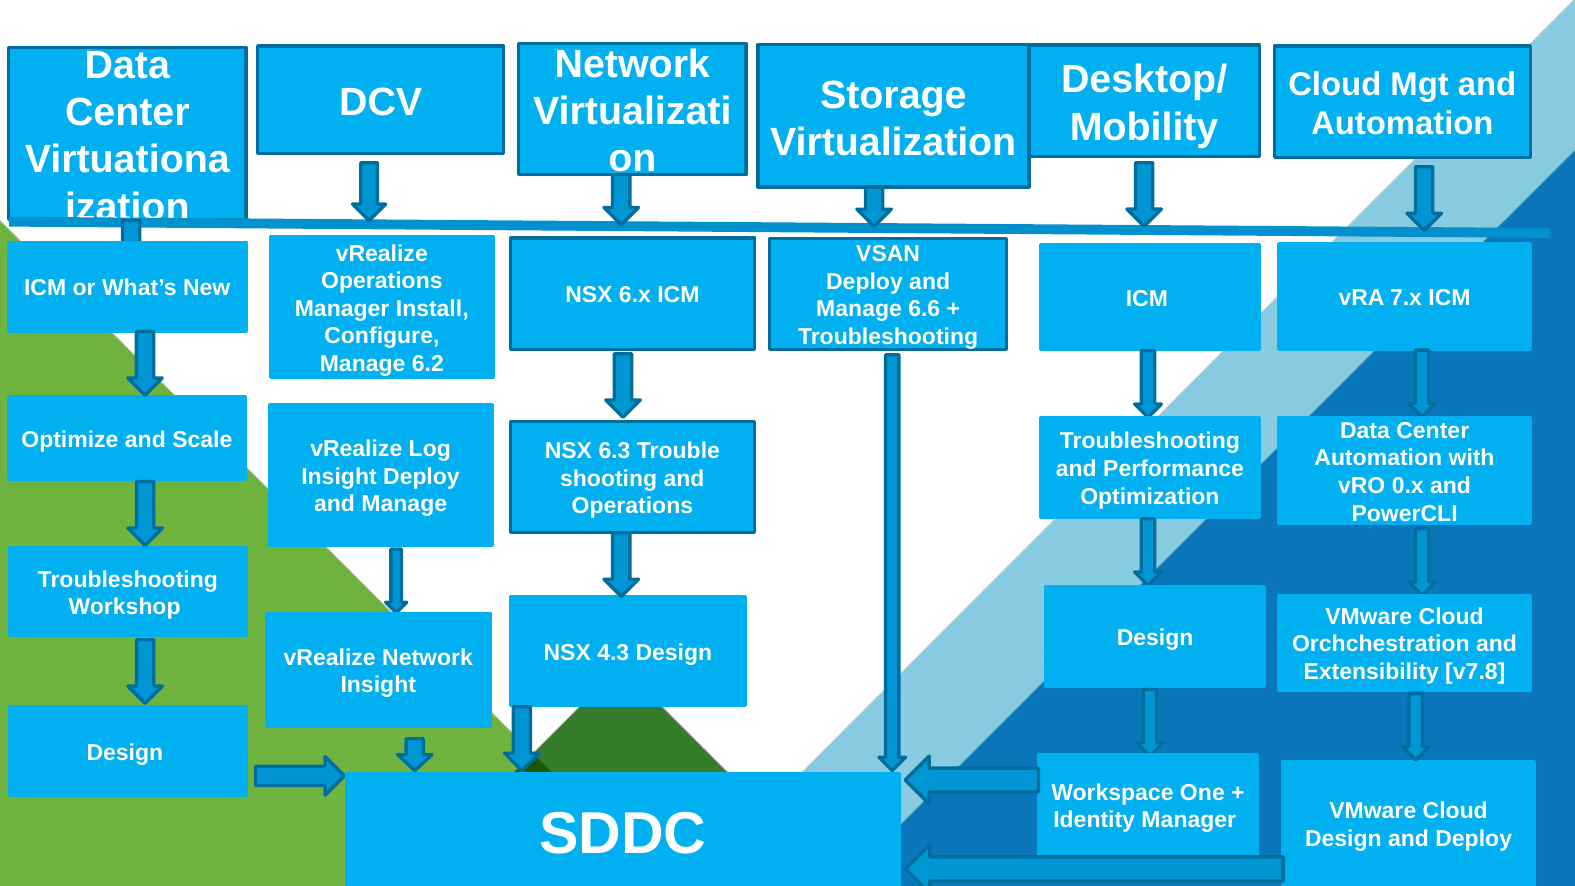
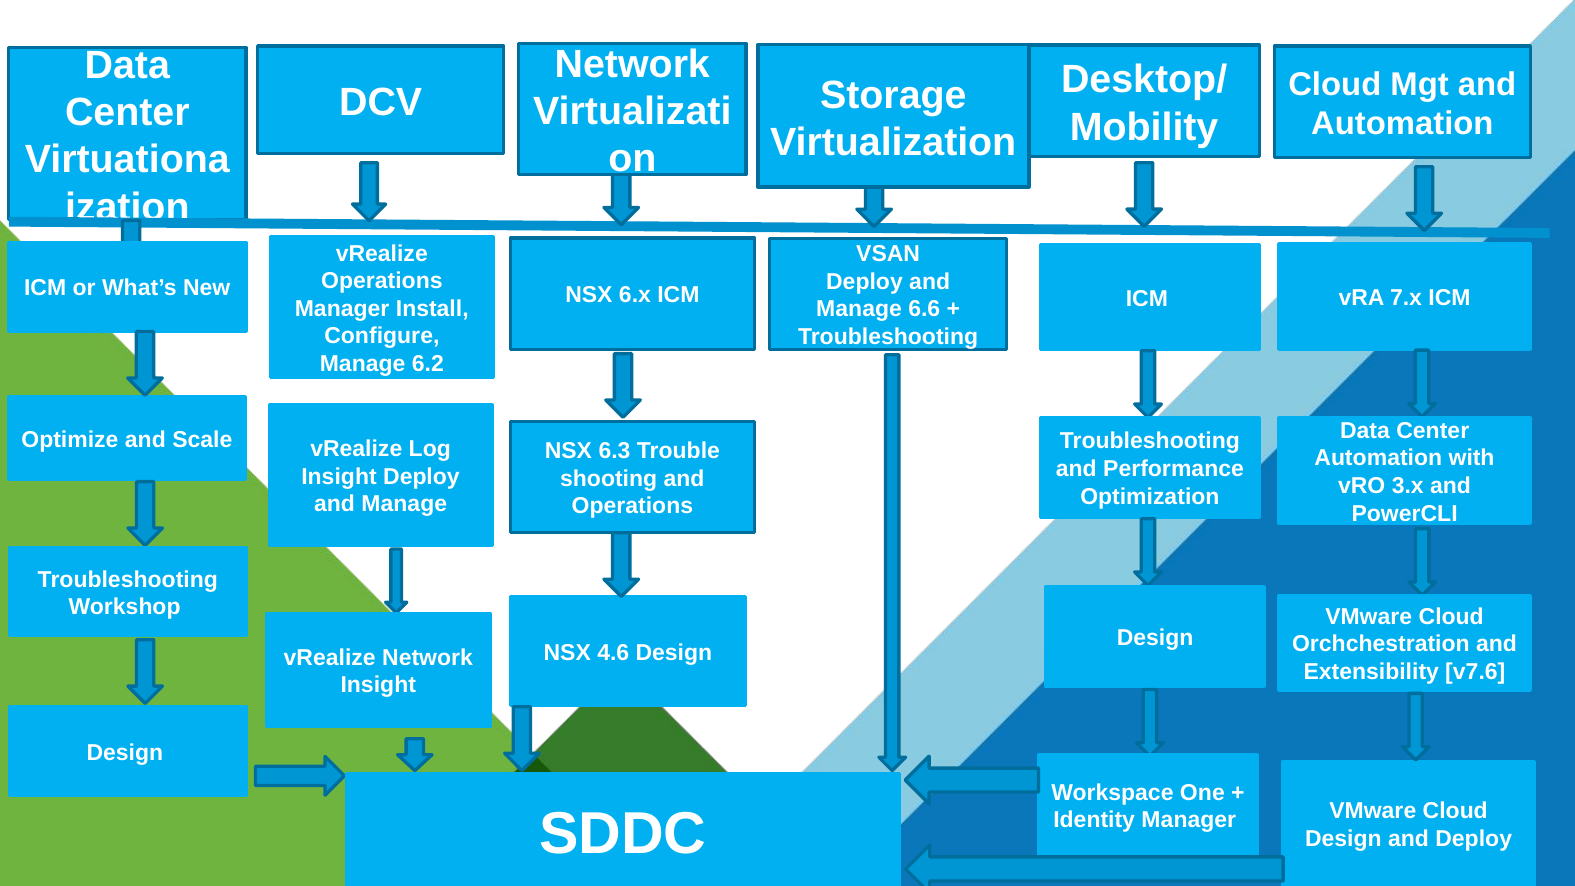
0.x: 0.x -> 3.x (1408, 486)
4.3: 4.3 -> 4.6 (613, 653)
v7.8: v7.8 -> v7.6 (1475, 672)
